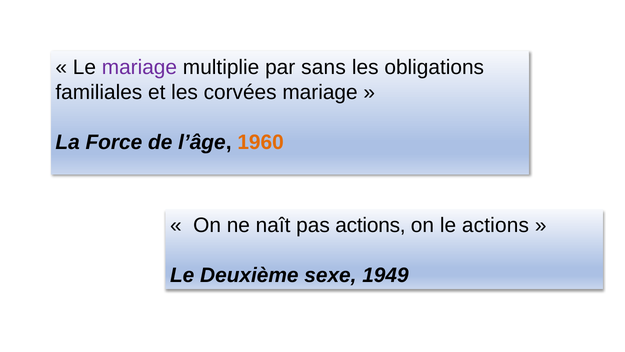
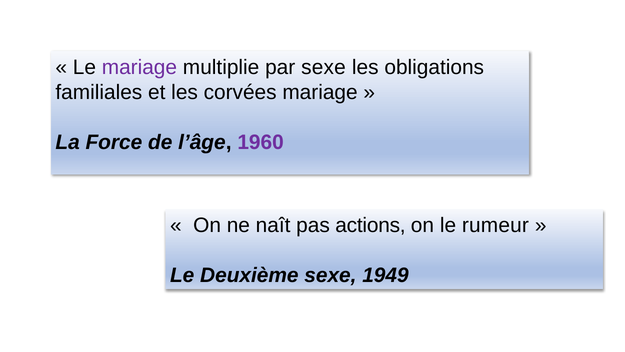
par sans: sans -> sexe (324, 67)
1960 colour: orange -> purple (261, 142)
le actions: actions -> rumeur (495, 225)
